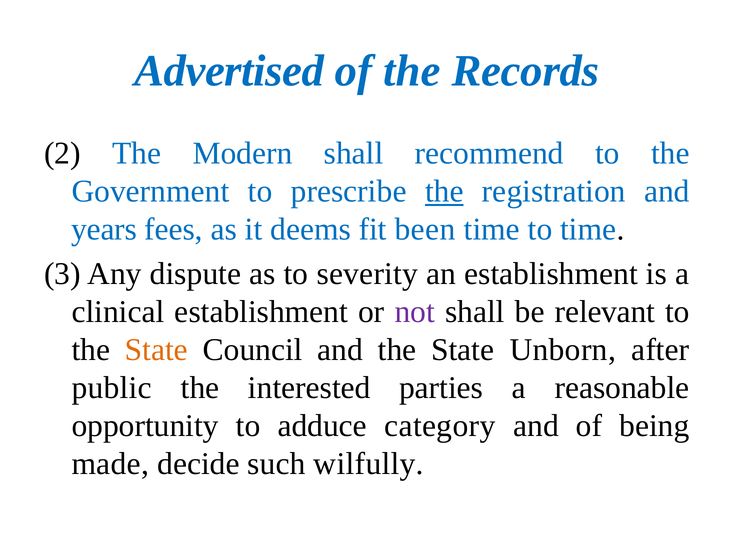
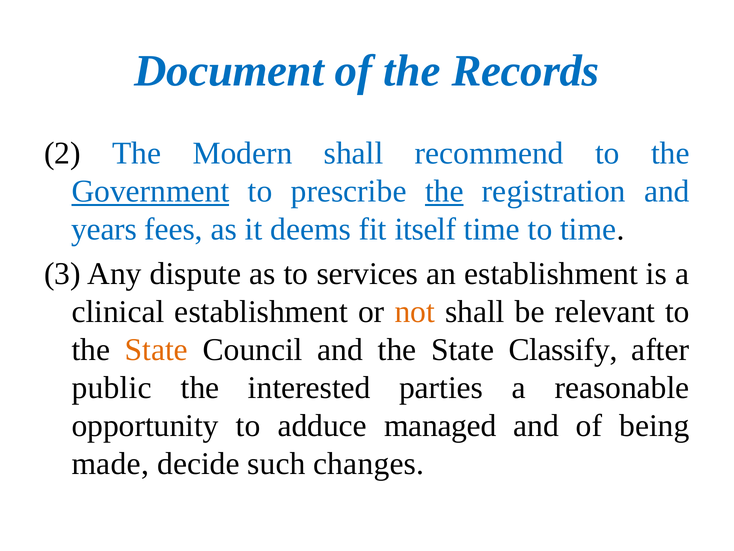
Advertised: Advertised -> Document (229, 71)
Government underline: none -> present (150, 191)
been: been -> itself (425, 229)
severity: severity -> services (367, 274)
not colour: purple -> orange (415, 312)
Unborn: Unborn -> Classify (563, 350)
category: category -> managed (440, 425)
wilfully: wilfully -> changes (369, 463)
